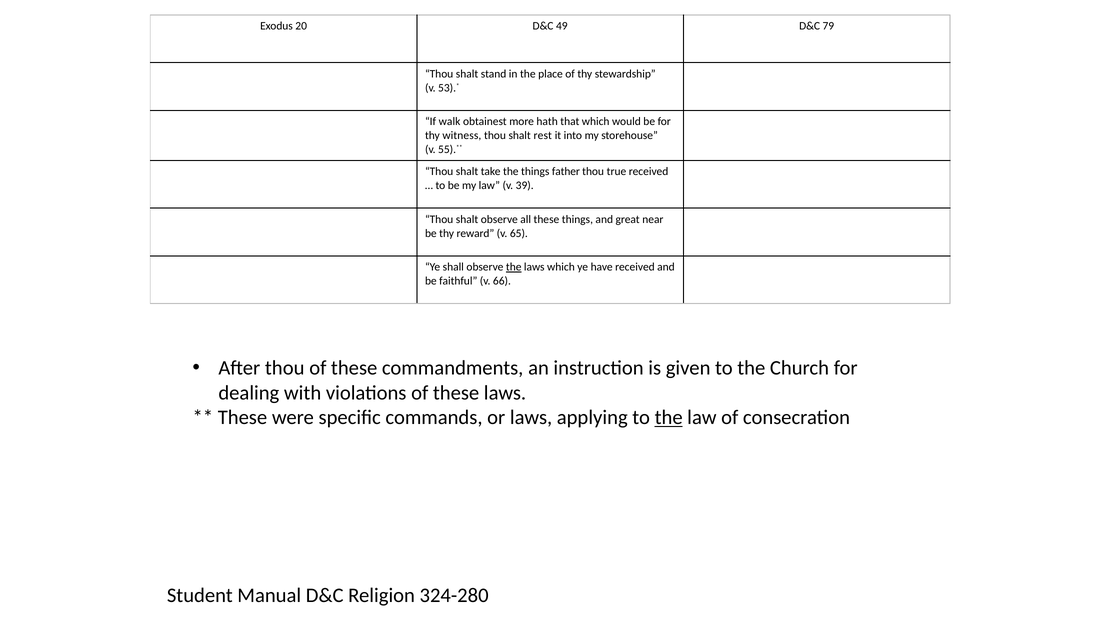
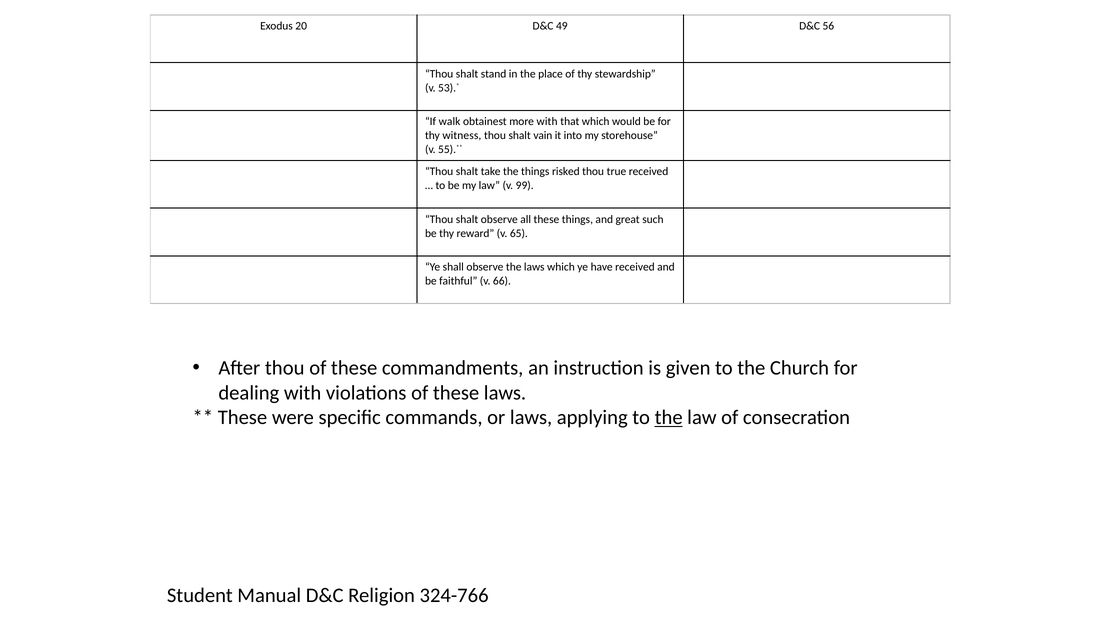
79: 79 -> 56 (828, 26)
more hath: hath -> with (547, 121)
rest: rest -> vain (543, 135)
father: father -> risked (566, 171)
39: 39 -> 99 (525, 185)
near: near -> such (653, 219)
the underline: present -> none (514, 267)
324-280: 324-280 -> 324-766 (454, 595)
